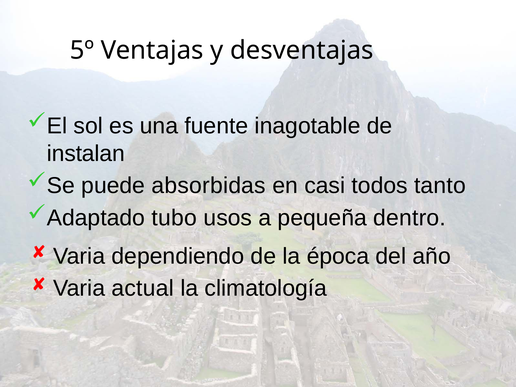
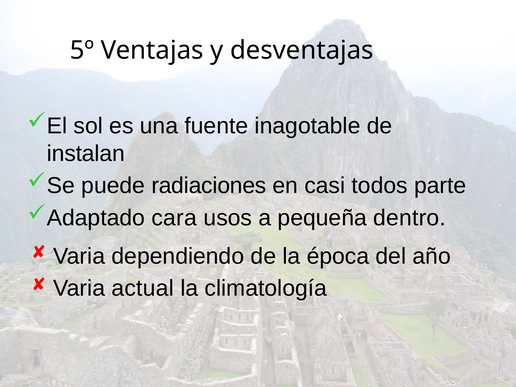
absorbidas: absorbidas -> radiaciones (209, 186)
tanto: tanto -> parte (440, 186)
tubo: tubo -> cara (174, 218)
